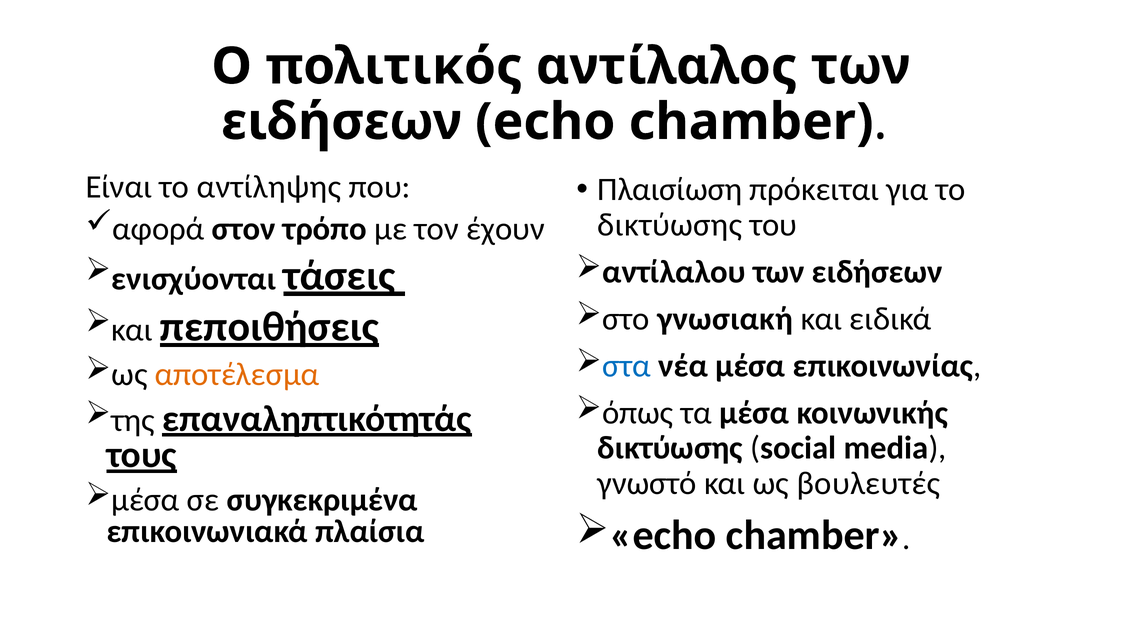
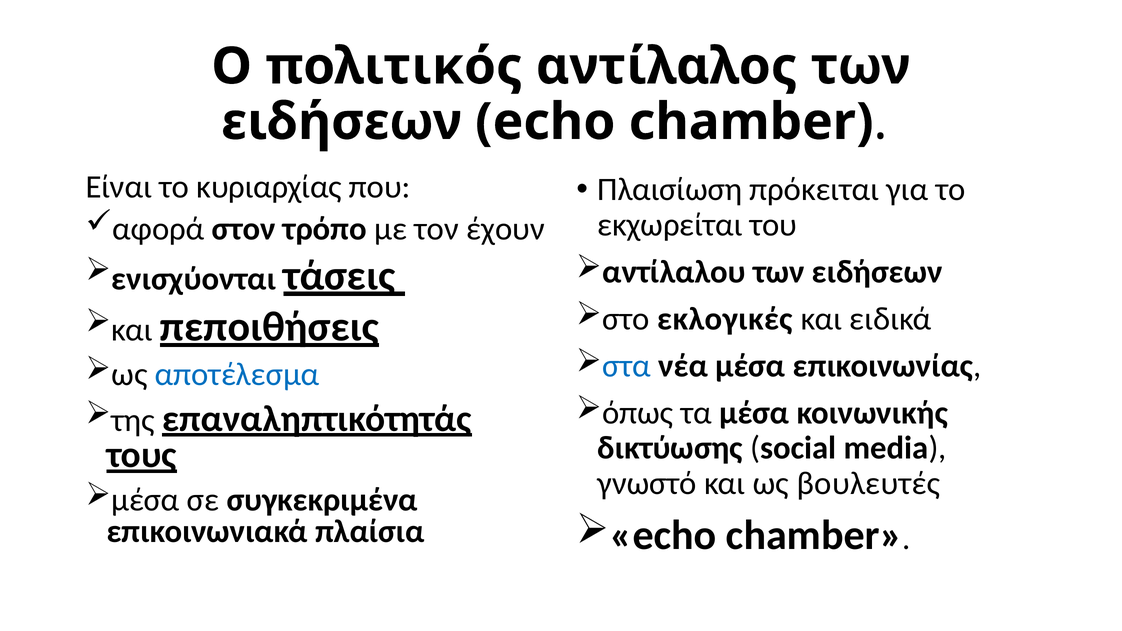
αντίληψης: αντίληψης -> κυριαρχίας (269, 187)
δικτύωσης: δικτύωσης -> εκχωρείται (670, 225)
γνωσιακή: γνωσιακή -> εκλογικές (725, 319)
αποτέλεσμα colour: orange -> blue (237, 374)
